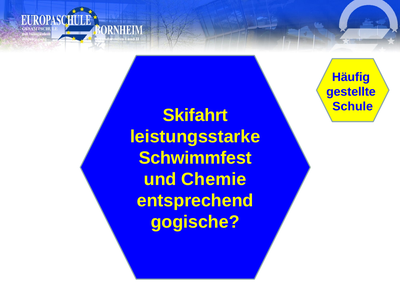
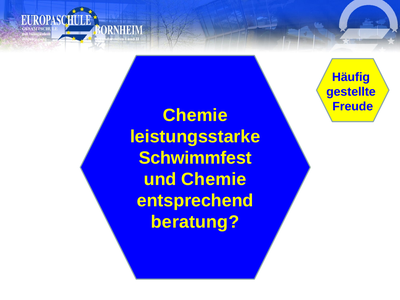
Schule: Schule -> Freude (353, 106)
Skifahrt: Skifahrt -> Chemie (195, 115)
gogische: gogische -> beratung (195, 222)
